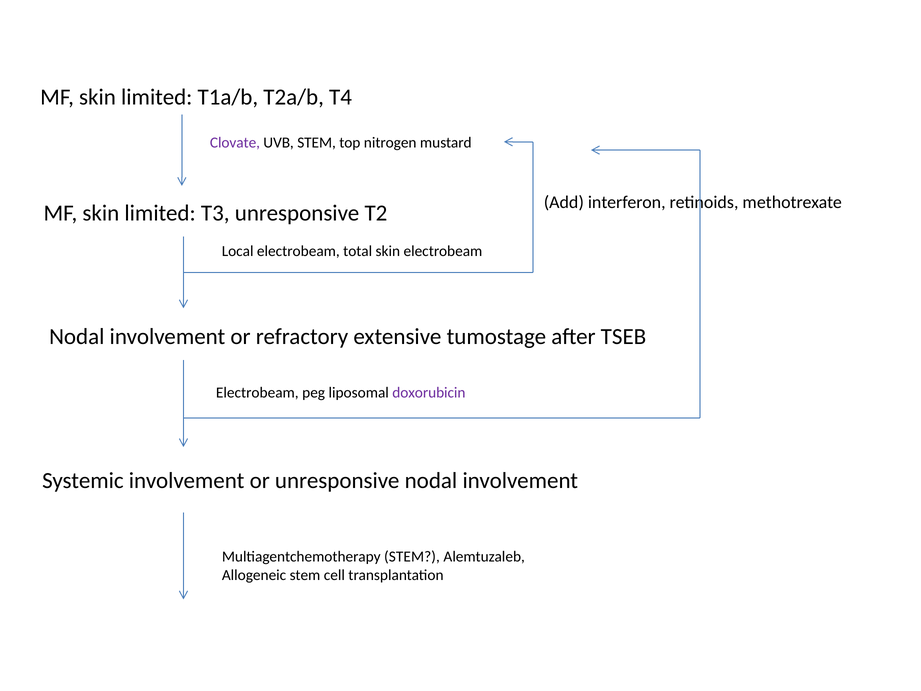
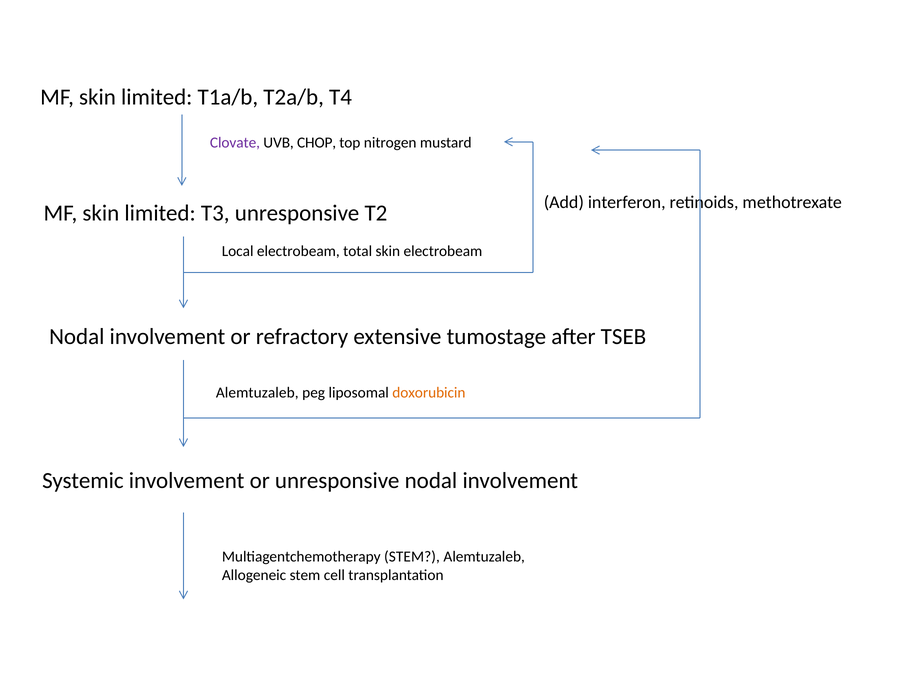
UVB STEM: STEM -> CHOP (317, 143)
Electrobeam: Electrobeam -> Alemtuzaleb (257, 393)
doxorubicin colour: purple -> orange (429, 393)
